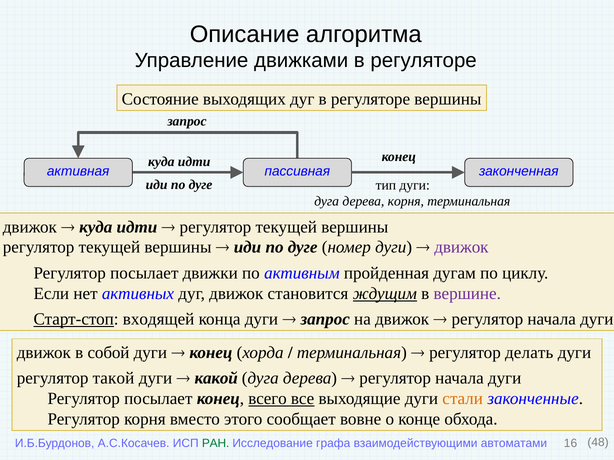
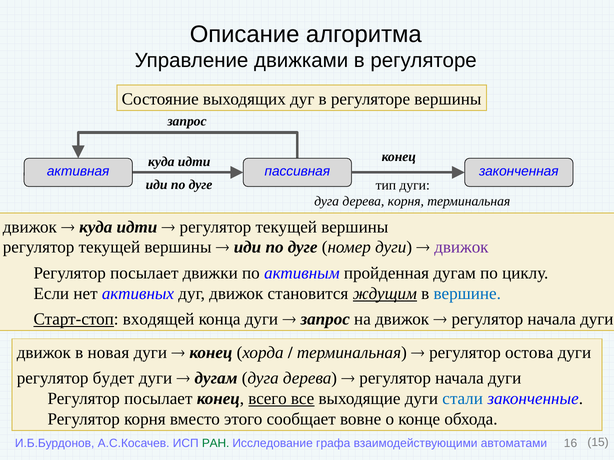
вершине colour: purple -> blue (467, 294)
собой: собой -> новая (108, 353)
делать: делать -> остова (529, 353)
такой: такой -> будет (114, 379)
какой: какой -> дугам (216, 379)
стали colour: orange -> blue (463, 399)
48: 48 -> 15 (598, 443)
